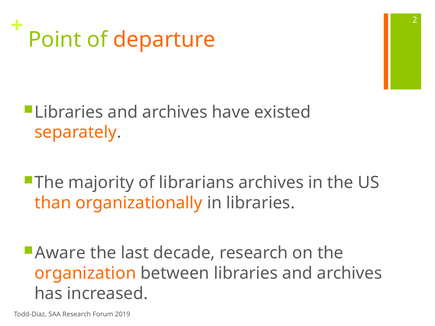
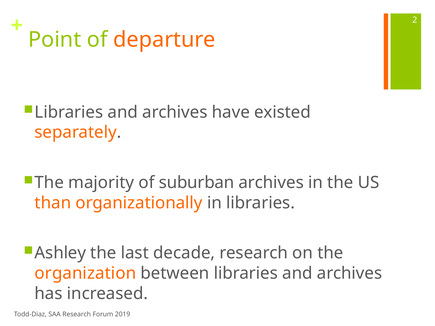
librarians: librarians -> suburban (197, 183)
Aware: Aware -> Ashley (60, 253)
